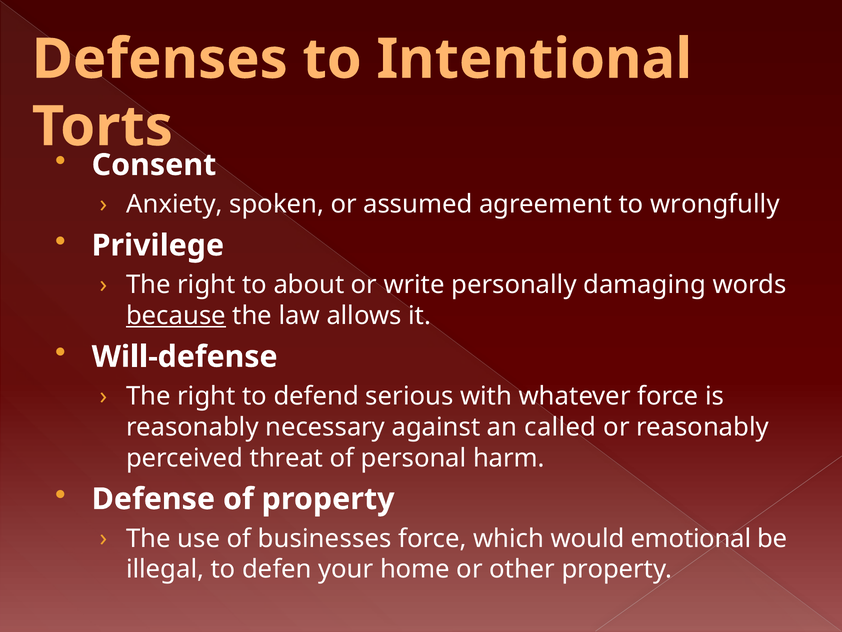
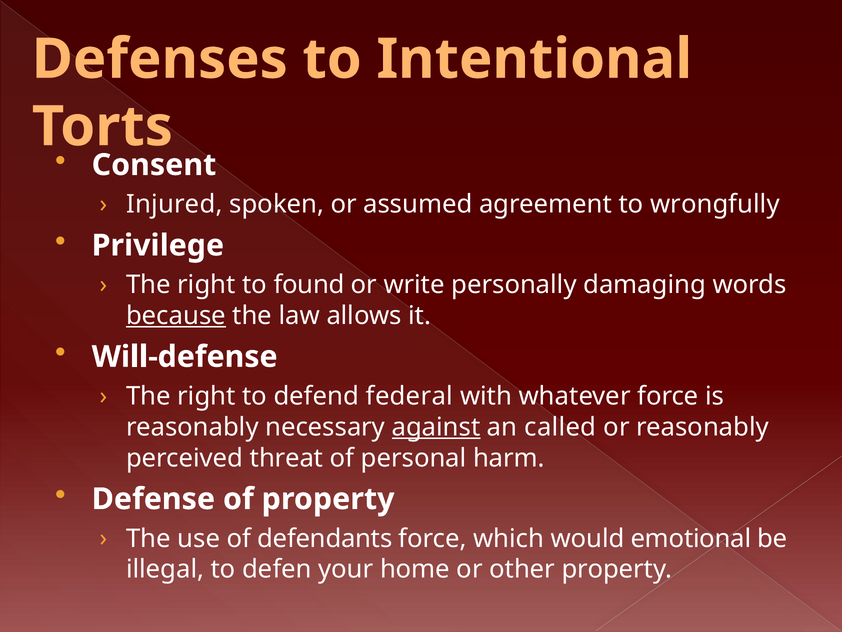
Anxiety: Anxiety -> Injured (174, 204)
about: about -> found (309, 285)
serious: serious -> federal (409, 396)
against underline: none -> present (436, 427)
businesses: businesses -> defendants (325, 538)
